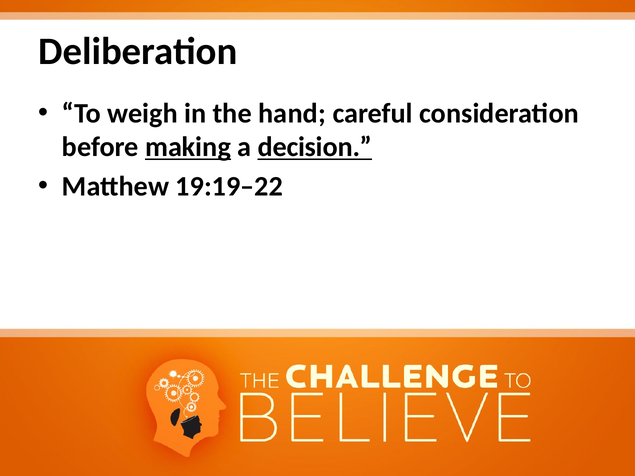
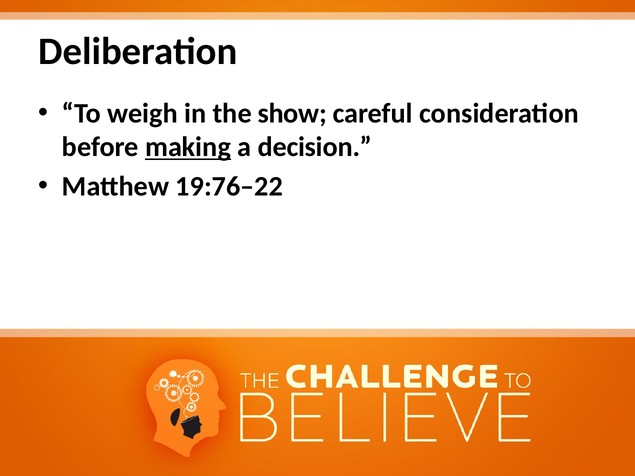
hand: hand -> show (292, 113)
decision underline: present -> none (315, 147)
19:19–22: 19:19–22 -> 19:76–22 (229, 187)
